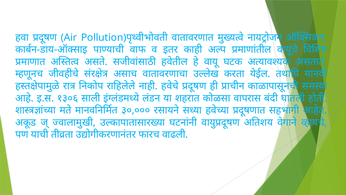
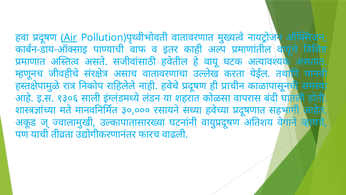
Air underline: none -> present (69, 37)
